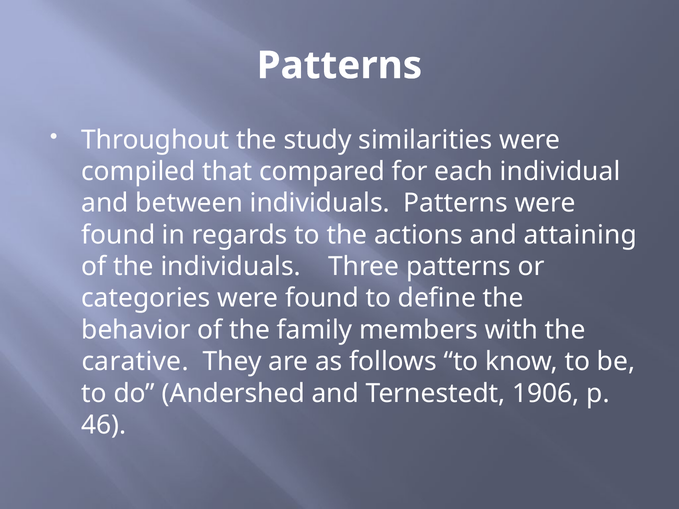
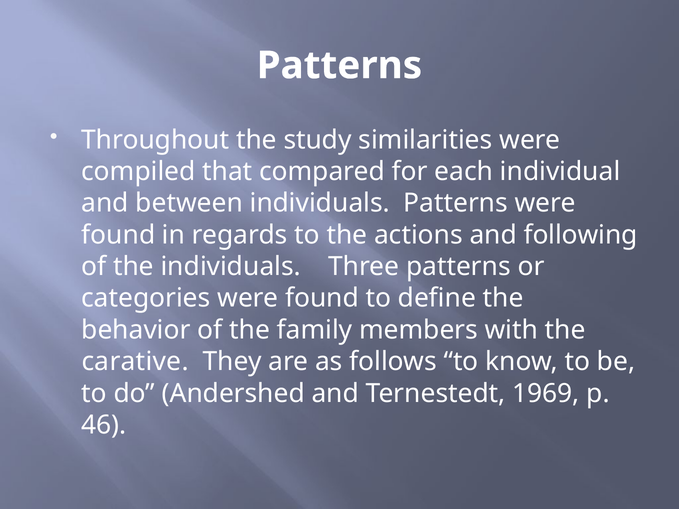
attaining: attaining -> following (581, 235)
1906: 1906 -> 1969 (546, 393)
